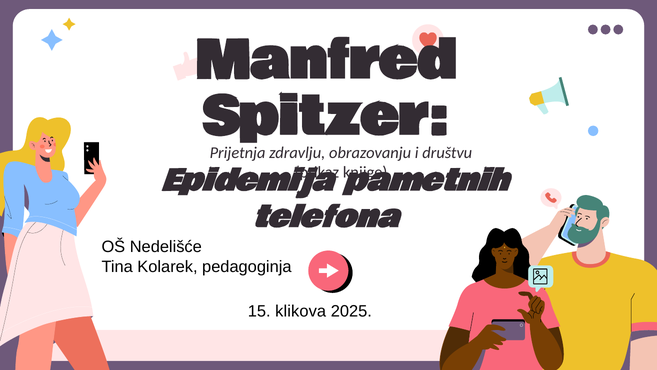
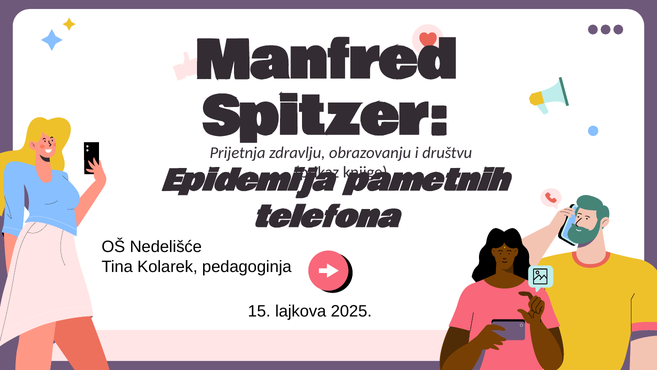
klikova: klikova -> lajkova (301, 311)
